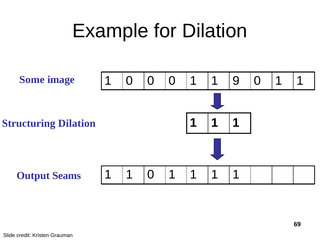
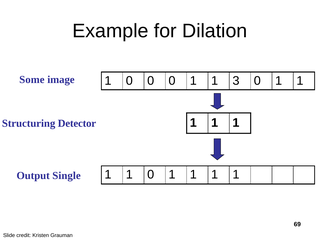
9: 9 -> 3 (236, 81)
Structuring Dilation: Dilation -> Detector (77, 123)
Seams: Seams -> Single (67, 175)
